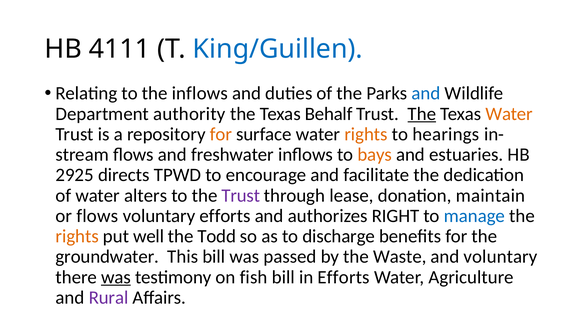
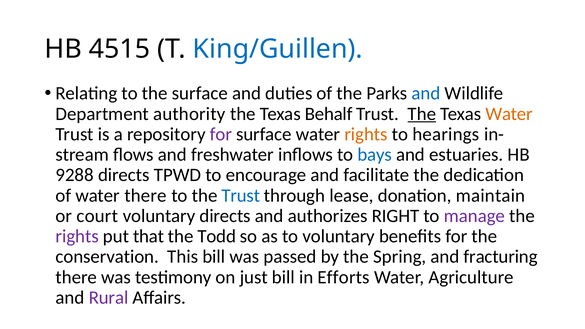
4111: 4111 -> 4515 (119, 49)
the inflows: inflows -> surface (200, 93)
for colour: orange -> purple (221, 134)
bays colour: orange -> blue (375, 155)
2925: 2925 -> 9288 (75, 175)
water alters: alters -> there (146, 195)
Trust colour: purple -> blue (241, 195)
or flows: flows -> court (97, 216)
voluntary efforts: efforts -> directs (225, 216)
manage colour: blue -> purple (474, 216)
rights colour: orange -> purple (77, 236)
well: well -> that (149, 236)
to discharge: discharge -> voluntary (339, 236)
groundwater: groundwater -> conservation (107, 257)
Waste: Waste -> Spring (400, 257)
and voluntary: voluntary -> fracturing (501, 257)
was underline: present -> none (116, 277)
fish: fish -> just (254, 277)
